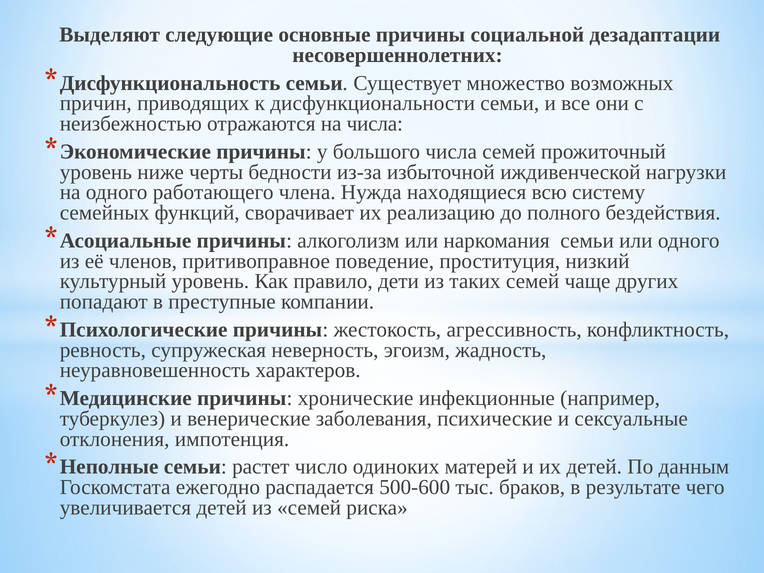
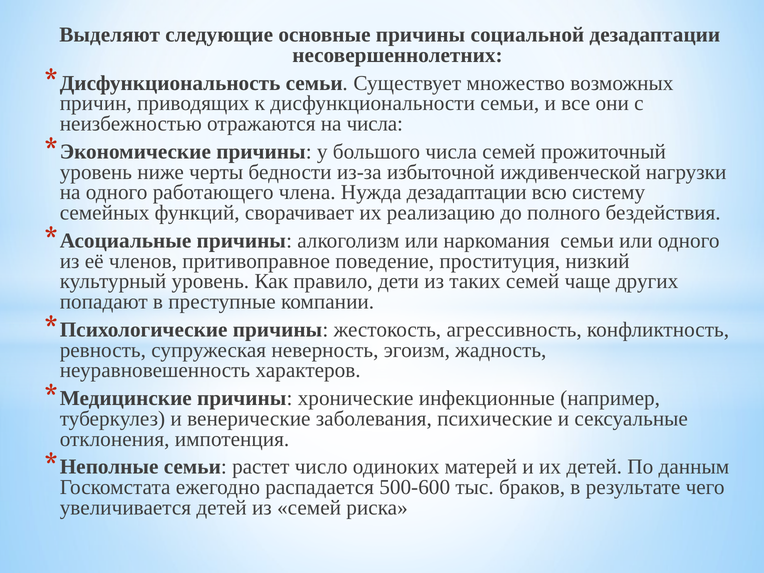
Нужда находящиеся: находящиеся -> дезадаптации (467, 192)
